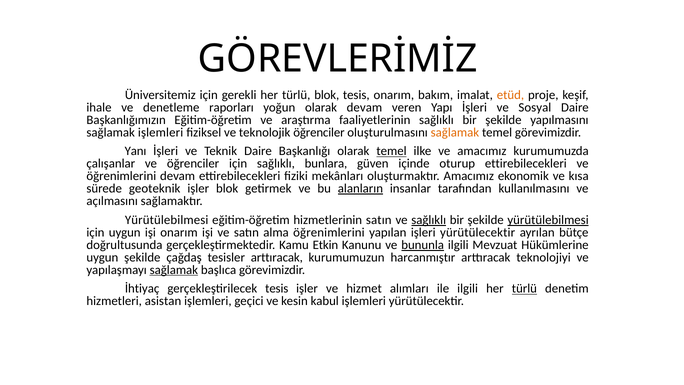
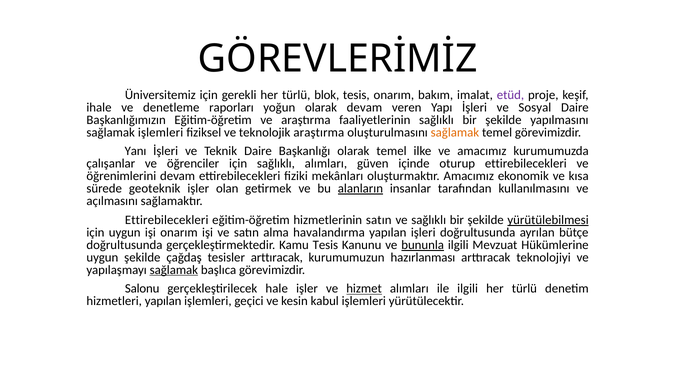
etüd colour: orange -> purple (510, 95)
teknolojik öğrenciler: öğrenciler -> araştırma (319, 132)
temel underline: present -> none (392, 151)
sağlıklı bunlara: bunlara -> alımları (326, 164)
işler blok: blok -> olan (227, 188)
Yürütülebilmesi: Yürütülebilmesi -> Ettirebilecekleri (167, 220)
sağlıklı underline: present -> none (429, 220)
alma öğrenimlerini: öğrenimlerini -> havalandırma (329, 232)
işleri yürütülecektir: yürütülecektir -> doğrultusunda (478, 232)
Kamu Etkin: Etkin -> Tesis (325, 245)
harcanmıştır: harcanmıştır -> hazırlanması (423, 257)
İhtiyaç: İhtiyaç -> Salonu (142, 288)
gerçekleştirilecek tesis: tesis -> hale (277, 288)
hizmet underline: none -> present (364, 288)
türlü underline: present -> none (524, 288)
hizmetleri asistan: asistan -> yapılan (163, 301)
